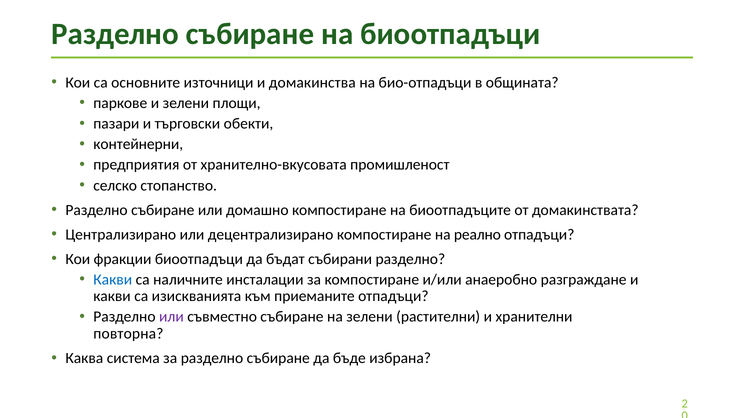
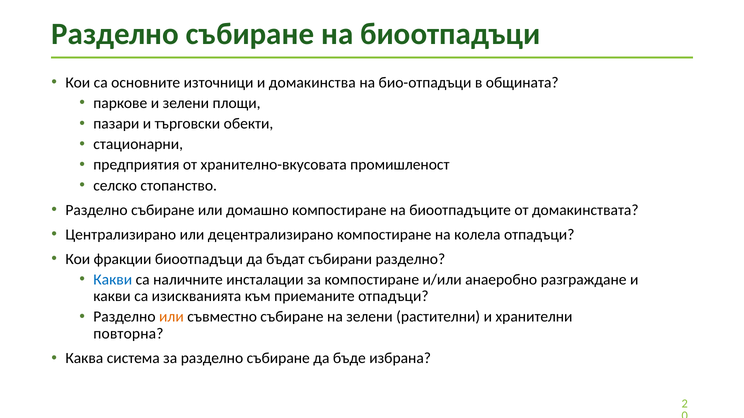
контейнерни: контейнерни -> стационарни (138, 144)
реално: реално -> колела (477, 235)
или colour: purple -> orange (171, 317)
